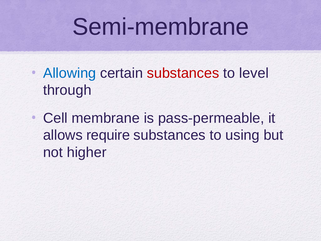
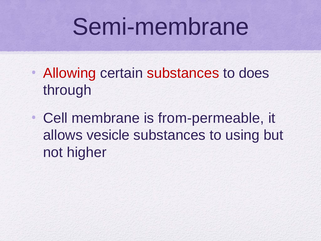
Allowing colour: blue -> red (70, 73)
level: level -> does (254, 73)
pass-permeable: pass-permeable -> from-permeable (211, 118)
require: require -> vesicle (108, 135)
